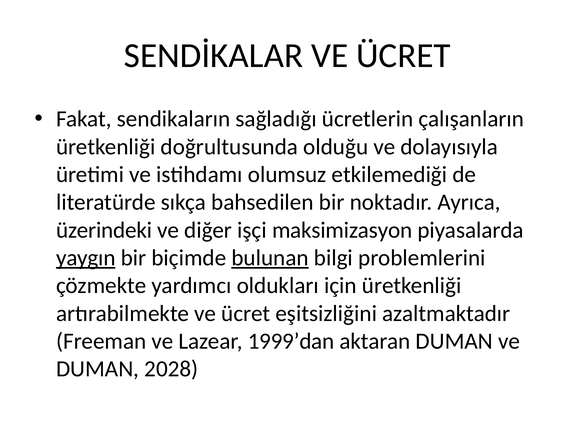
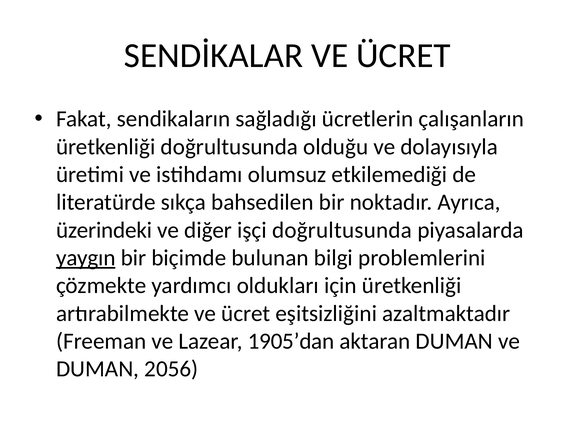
işçi maksimizasyon: maksimizasyon -> doğrultusunda (342, 230)
bulunan underline: present -> none (270, 258)
1999’dan: 1999’dan -> 1905’dan (291, 341)
2028: 2028 -> 2056 (171, 369)
